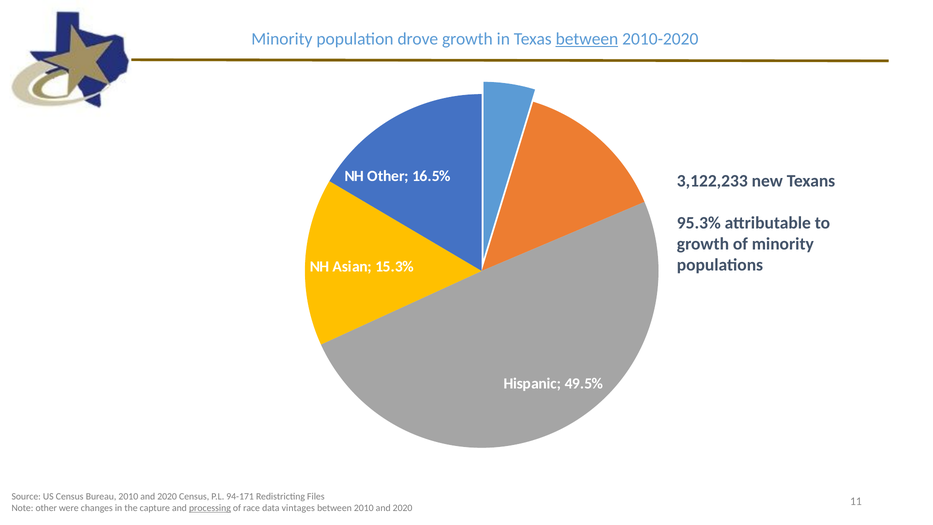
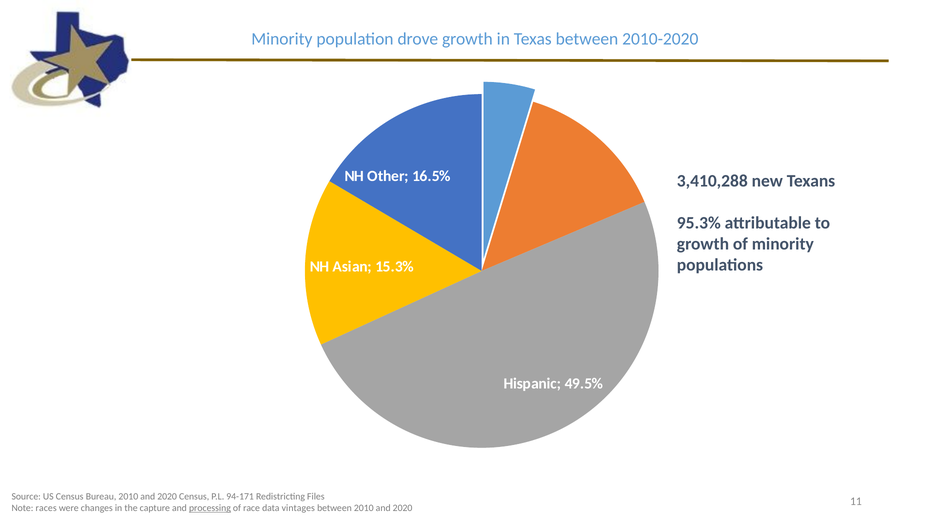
between underline: present -> none (587, 39)
3,122,233: 3,122,233 -> 3,410,288 (712, 181)
Note other: other -> races (46, 508)
